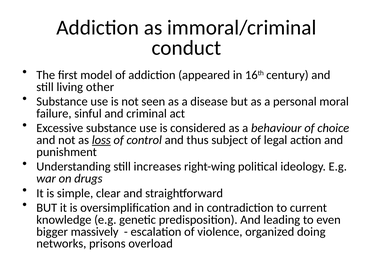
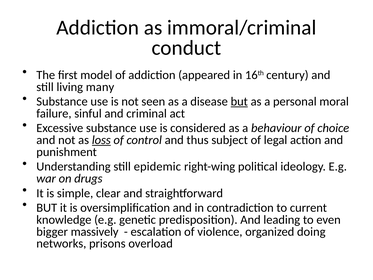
other: other -> many (100, 87)
but underline: none -> present (239, 101)
increases: increases -> epidemic (157, 166)
